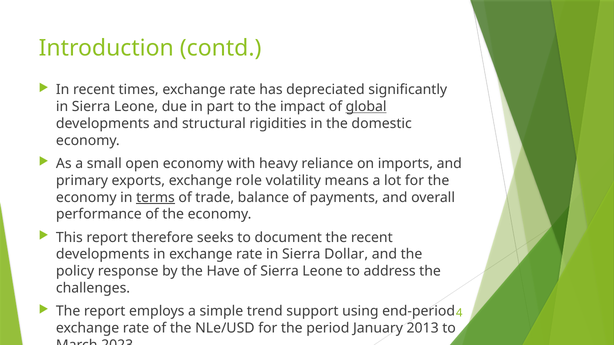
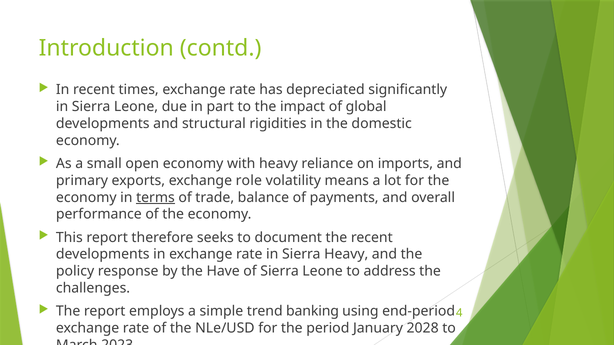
global underline: present -> none (366, 107)
Sierra Dollar: Dollar -> Heavy (346, 255)
support: support -> banking (313, 312)
2013: 2013 -> 2028 (423, 329)
